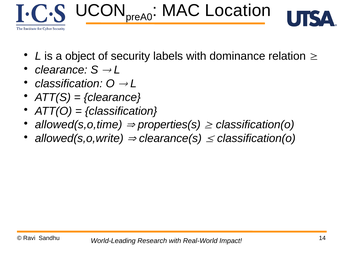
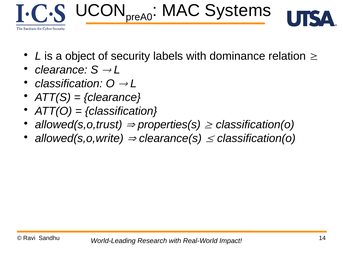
Location: Location -> Systems (238, 10)
allowed(s,o,time: allowed(s,o,time -> allowed(s,o,trust (79, 125)
